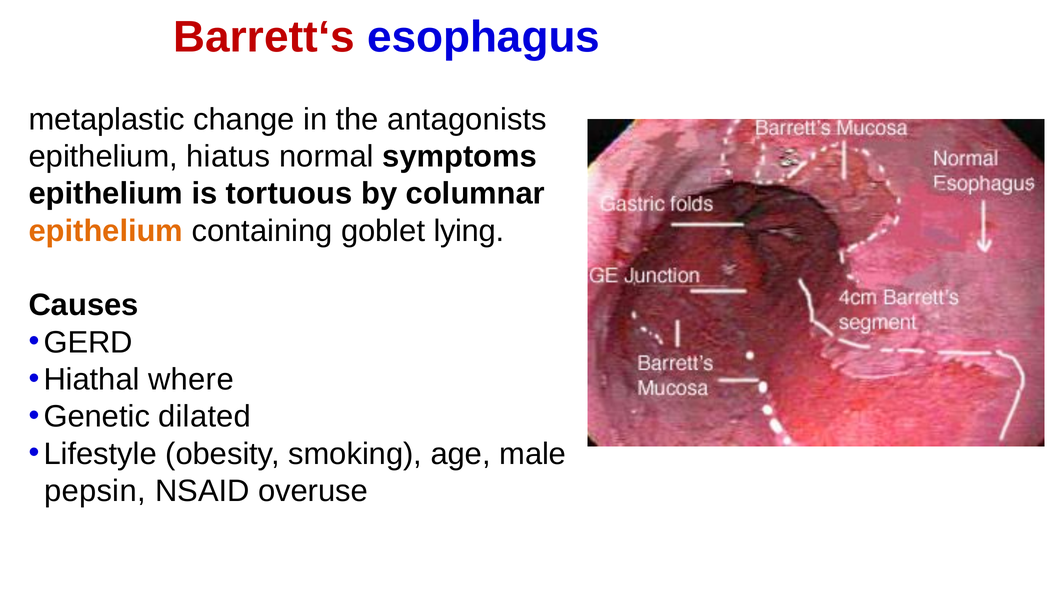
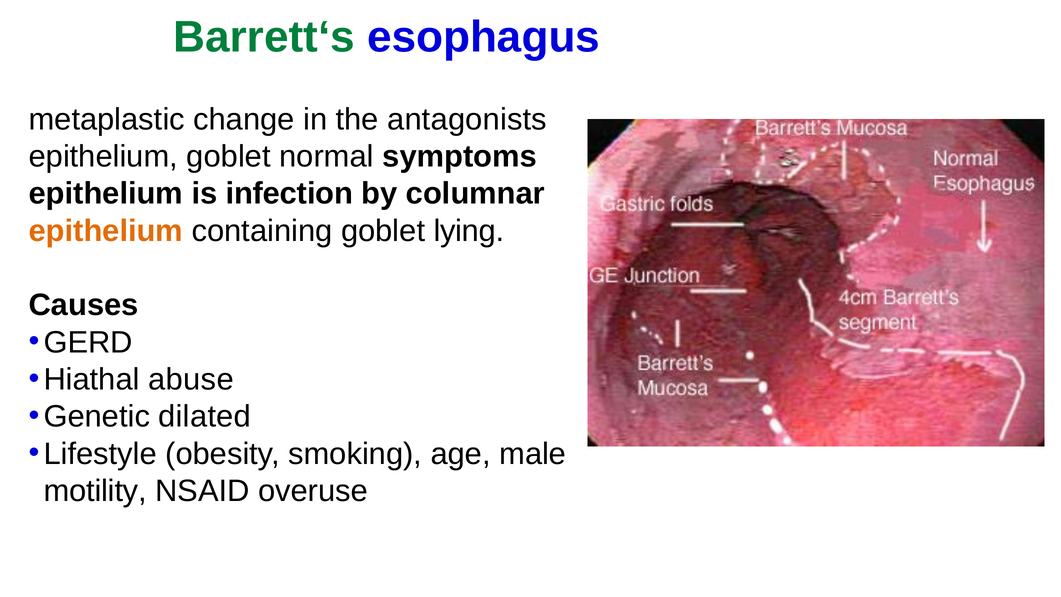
Barrett‘s colour: red -> green (264, 37)
epithelium hiatus: hiatus -> goblet (229, 157)
tortuous: tortuous -> infection (289, 194)
where: where -> abuse (191, 379)
pepsin: pepsin -> motility (95, 491)
